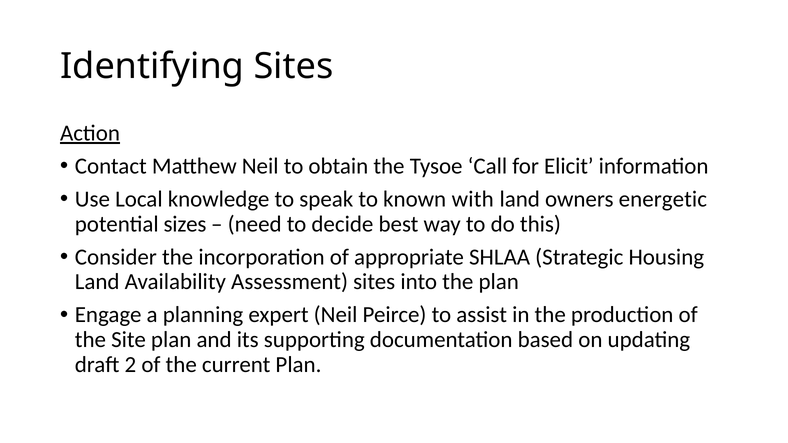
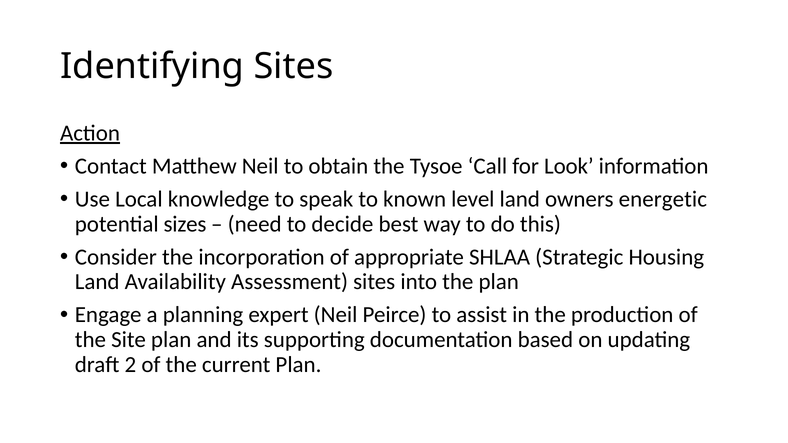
Elicit: Elicit -> Look (569, 166)
with: with -> level (473, 199)
